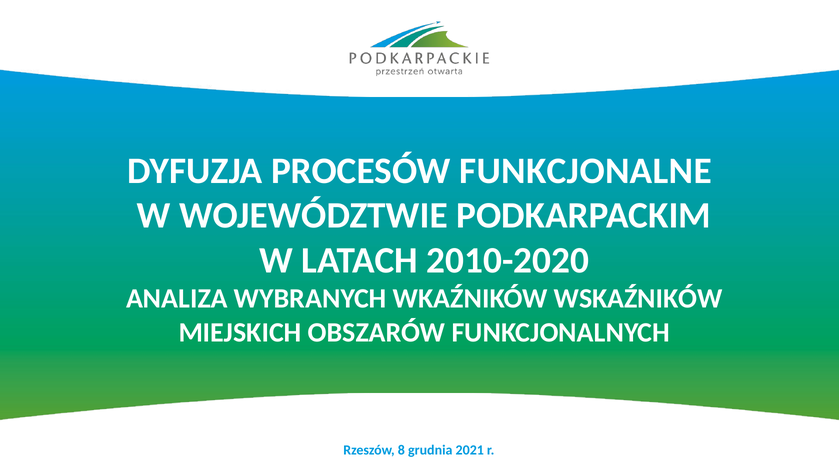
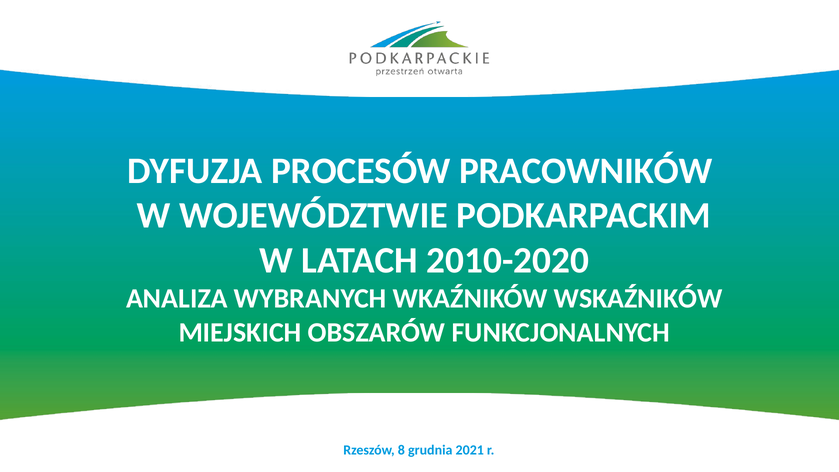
FUNKCJONALNE: FUNKCJONALNE -> PRACOWNIKÓW (586, 171)
